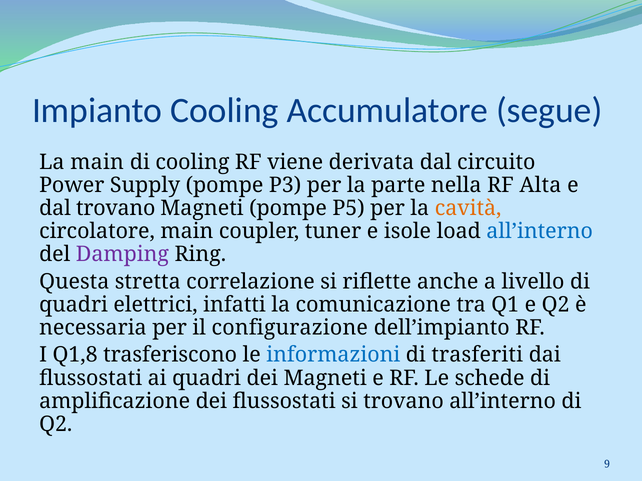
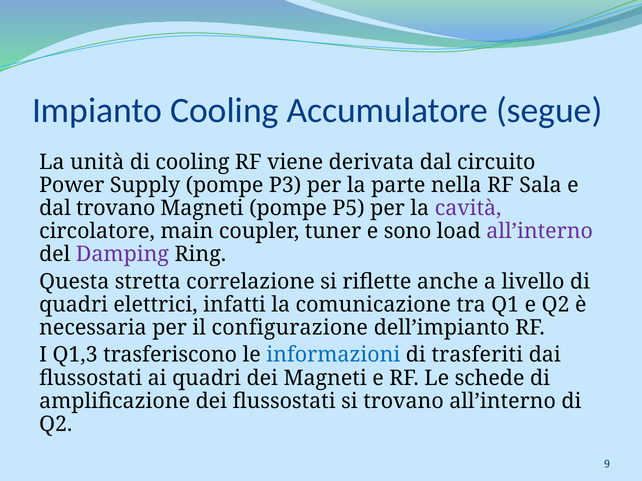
La main: main -> unità (97, 162)
Alta: Alta -> Sala (541, 185)
cavità colour: orange -> purple (468, 208)
isole: isole -> sono (408, 232)
all’interno colour: blue -> purple (540, 232)
Q1,8: Q1,8 -> Q1,3 (75, 355)
